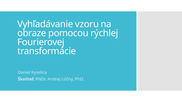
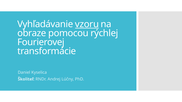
vzoru underline: none -> present (87, 24)
